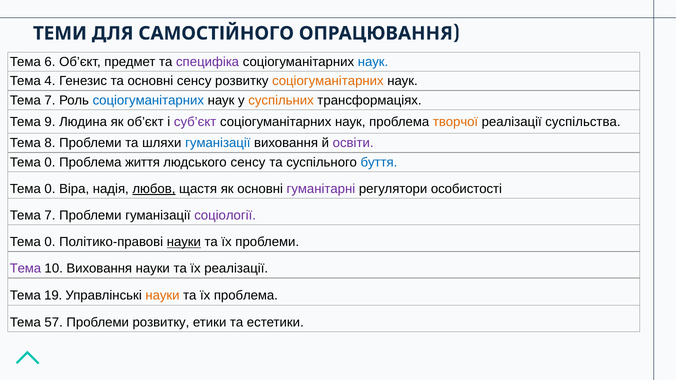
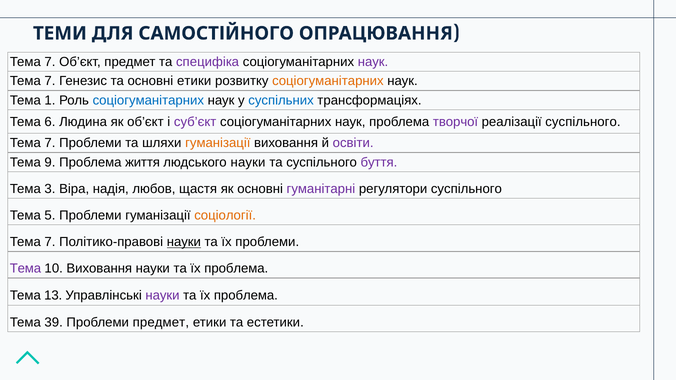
6: 6 -> 7 (50, 62)
наук colour: blue -> purple (373, 62)
4: 4 -> 7 (50, 81)
основні сенсу: сенсу -> етики (194, 81)
7: 7 -> 1 (50, 100)
суспільних colour: orange -> blue (281, 100)
9: 9 -> 6 (50, 122)
творчої colour: orange -> purple (456, 122)
реалізації суспільства: суспільства -> суспільного (583, 122)
8: 8 -> 7 (50, 143)
гуманізації colour: blue -> orange (218, 143)
0: 0 -> 9 (50, 162)
людського сенсу: сенсу -> науки (248, 162)
буття colour: blue -> purple (379, 162)
0: 0 -> 3 (50, 189)
любов underline: present -> none (154, 189)
регулятори особистості: особистості -> суспільного (466, 189)
7: 7 -> 5 (50, 216)
соціології colour: purple -> orange (225, 216)
0: 0 -> 7 (50, 242)
реалізації: реалізації -> проблема (236, 269)
19: 19 -> 13 (53, 296)
науки colour: orange -> purple (162, 296)
57: 57 -> 39 (54, 323)
Проблеми розвитку: розвитку -> предмет (161, 323)
